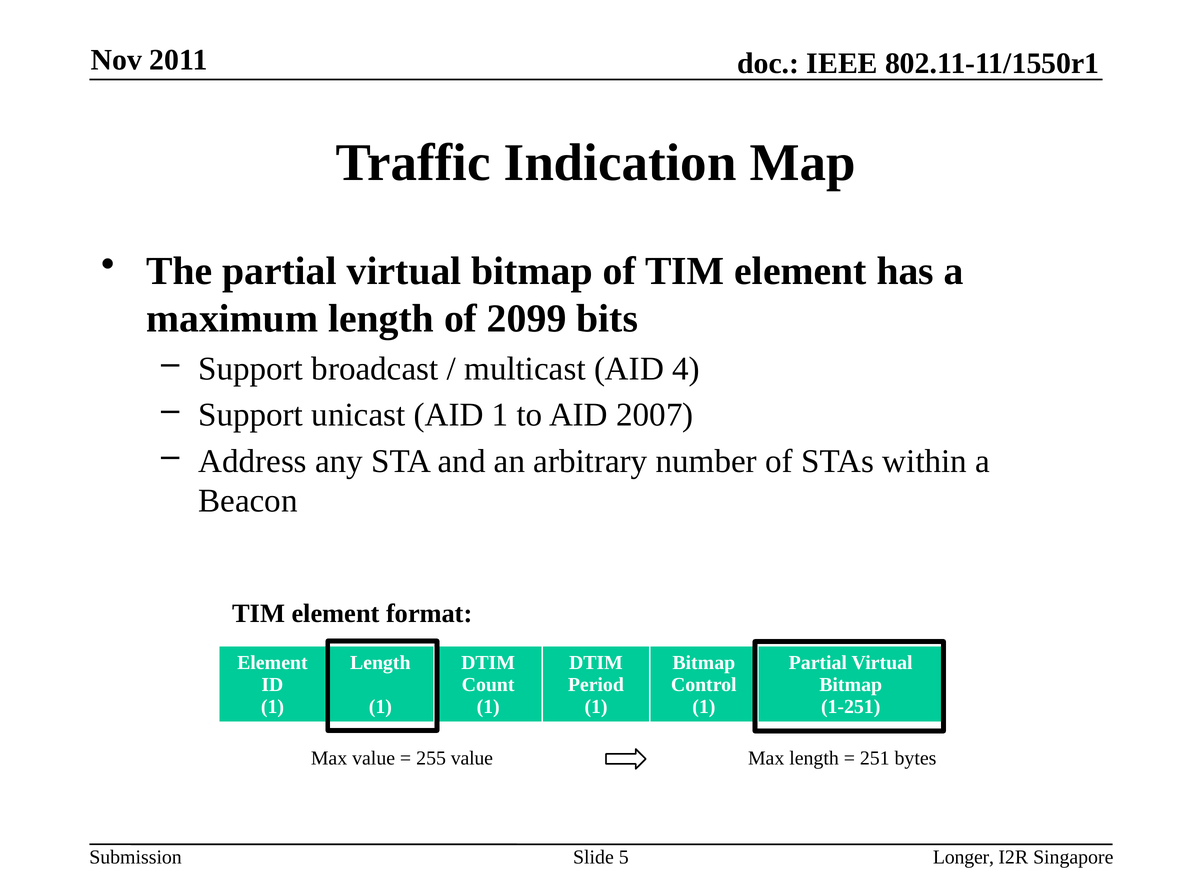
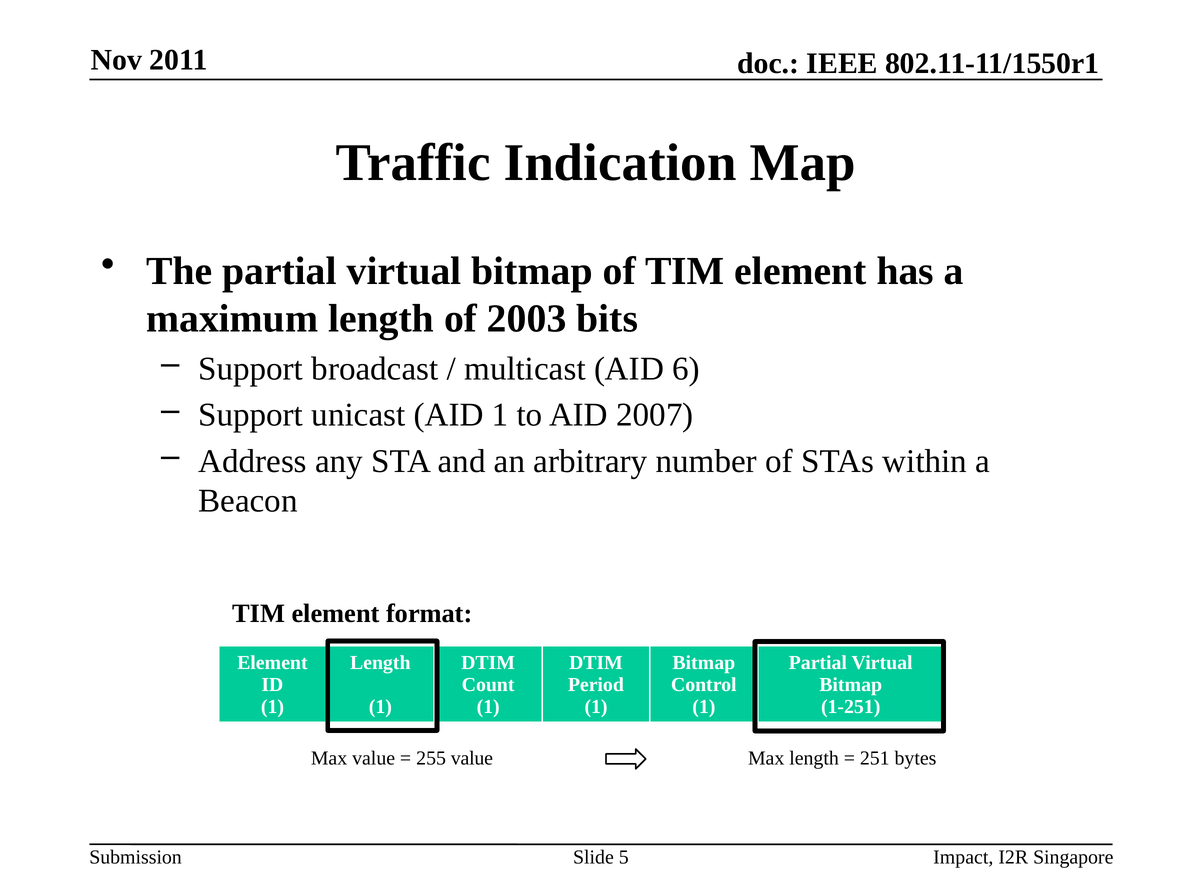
2099: 2099 -> 2003 (527, 319)
4: 4 -> 6 (686, 369)
Longer: Longer -> Impact (963, 857)
